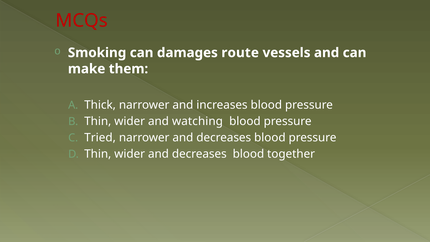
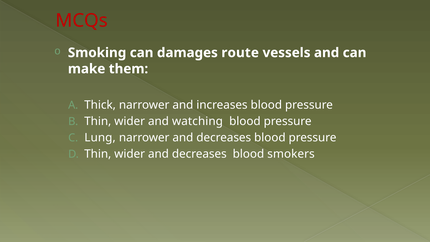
Tried: Tried -> Lung (100, 138)
together: together -> smokers (291, 154)
